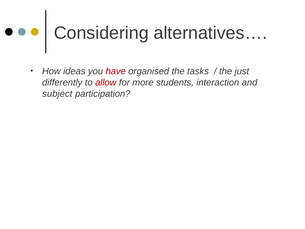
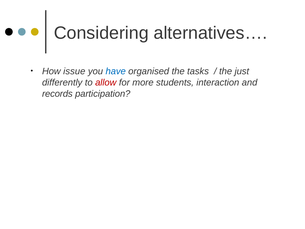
ideas: ideas -> issue (74, 71)
have colour: red -> blue (116, 71)
subject: subject -> records (57, 94)
